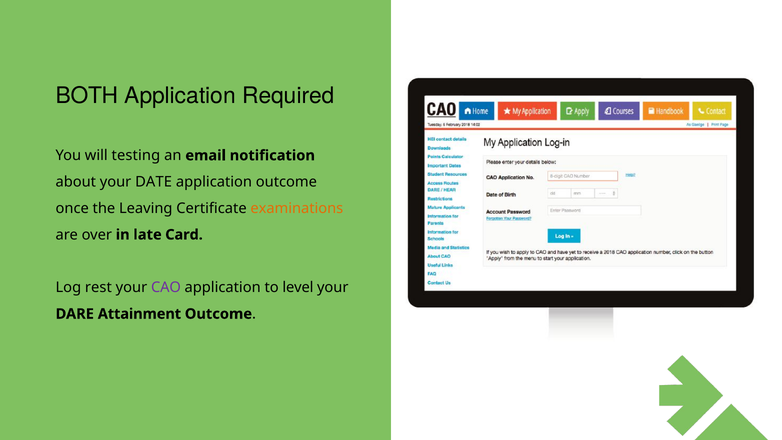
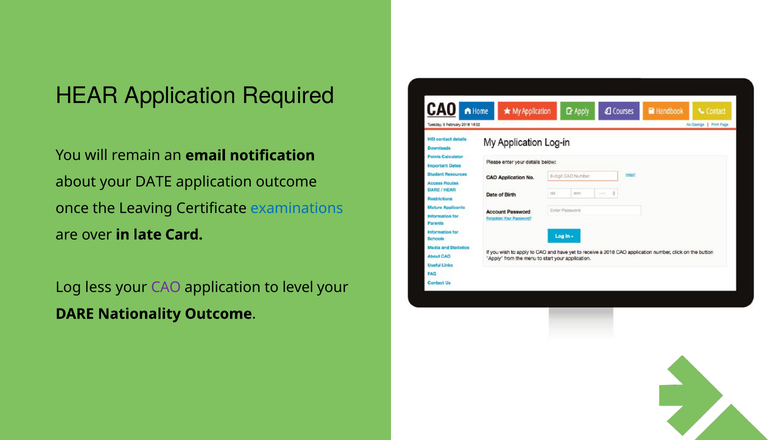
BOTH: BOTH -> HEAR (87, 96)
testing: testing -> remain (136, 155)
examinations colour: orange -> blue (297, 208)
rest: rest -> less (98, 287)
Attainment: Attainment -> Nationality (139, 314)
